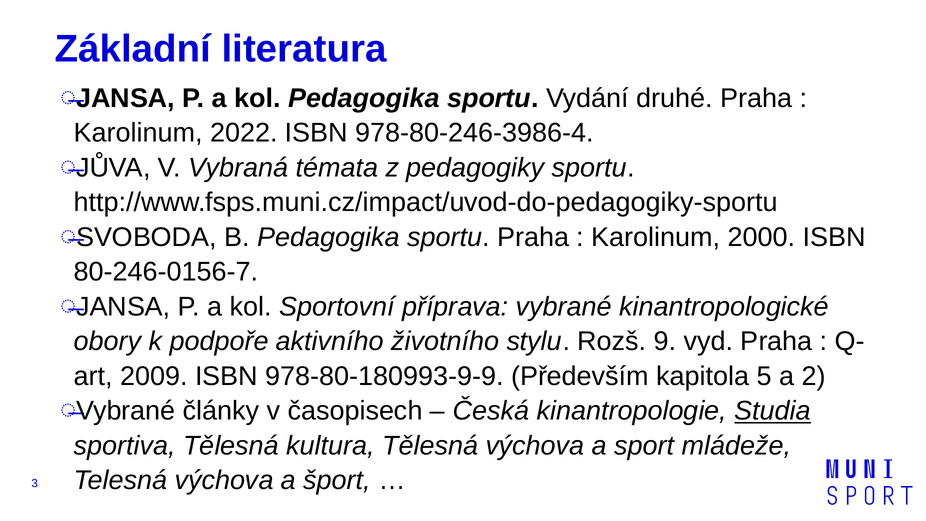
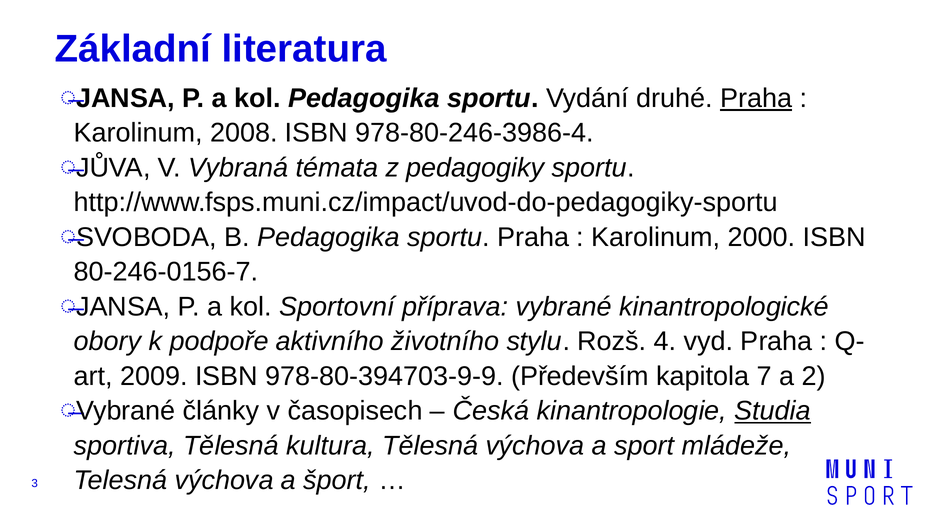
Praha underline: none -> present (756, 98)
2022: 2022 -> 2008 (244, 133)
9: 9 -> 4 (665, 341)
978-80-180993-9-9: 978-80-180993-9-9 -> 978-80-394703-9-9 (385, 376)
5: 5 -> 7 (764, 376)
